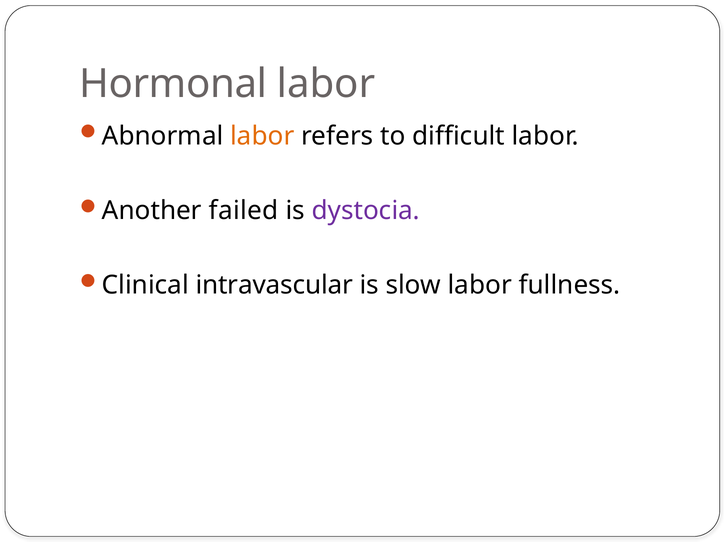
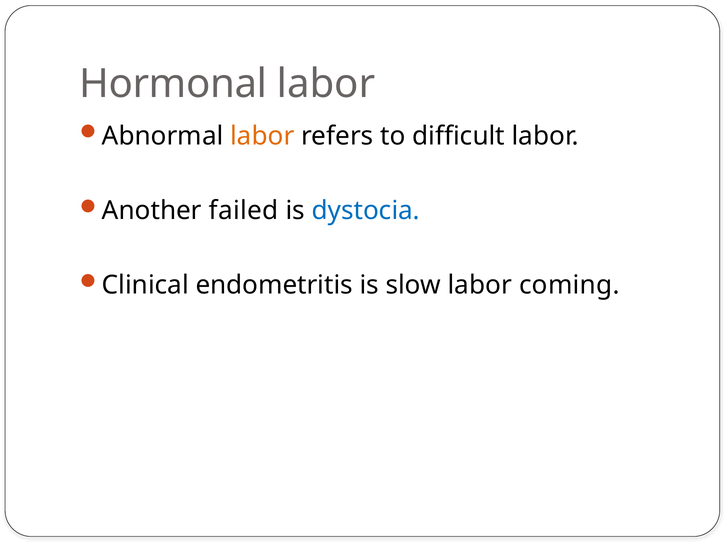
dystocia colour: purple -> blue (366, 210)
intravascular: intravascular -> endometritis (274, 285)
fullness: fullness -> coming (569, 285)
